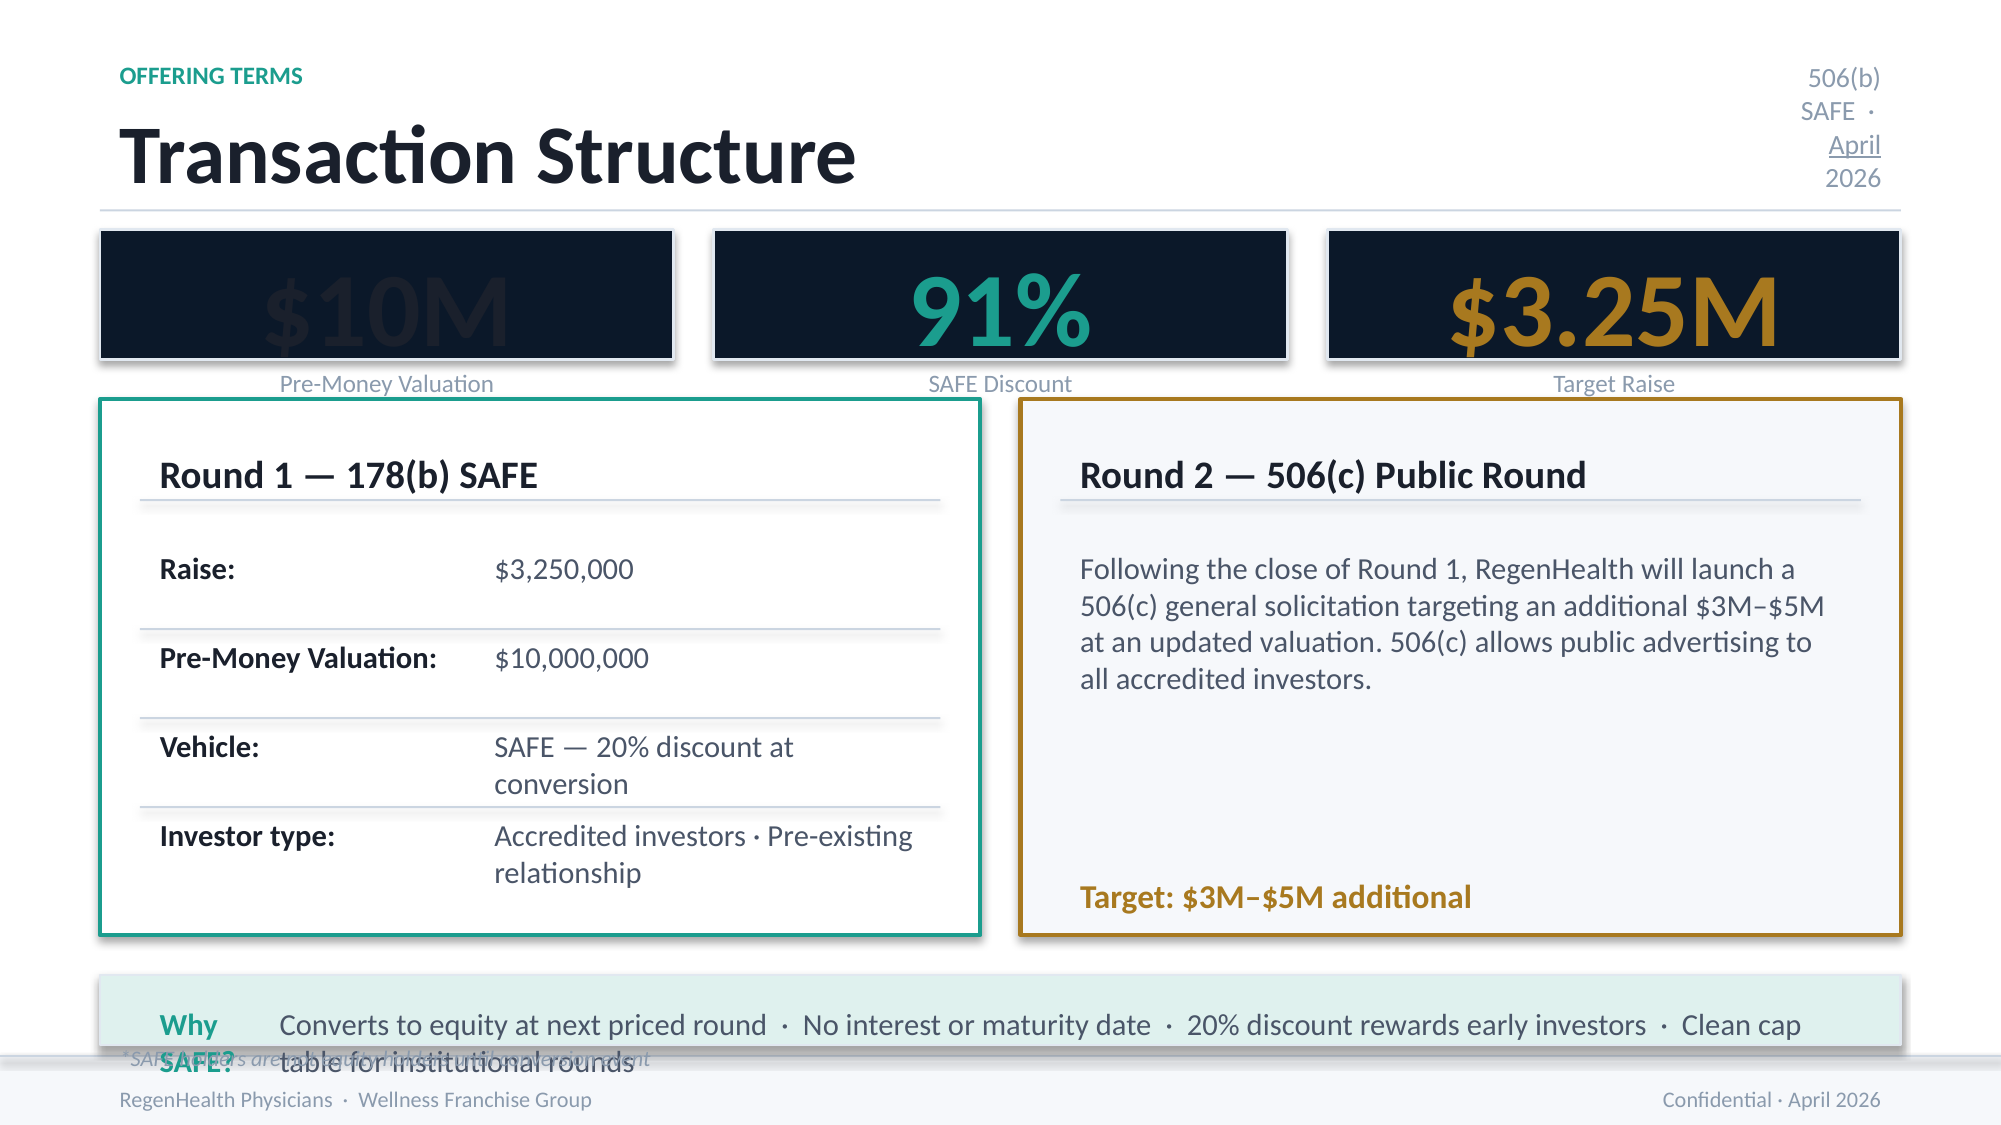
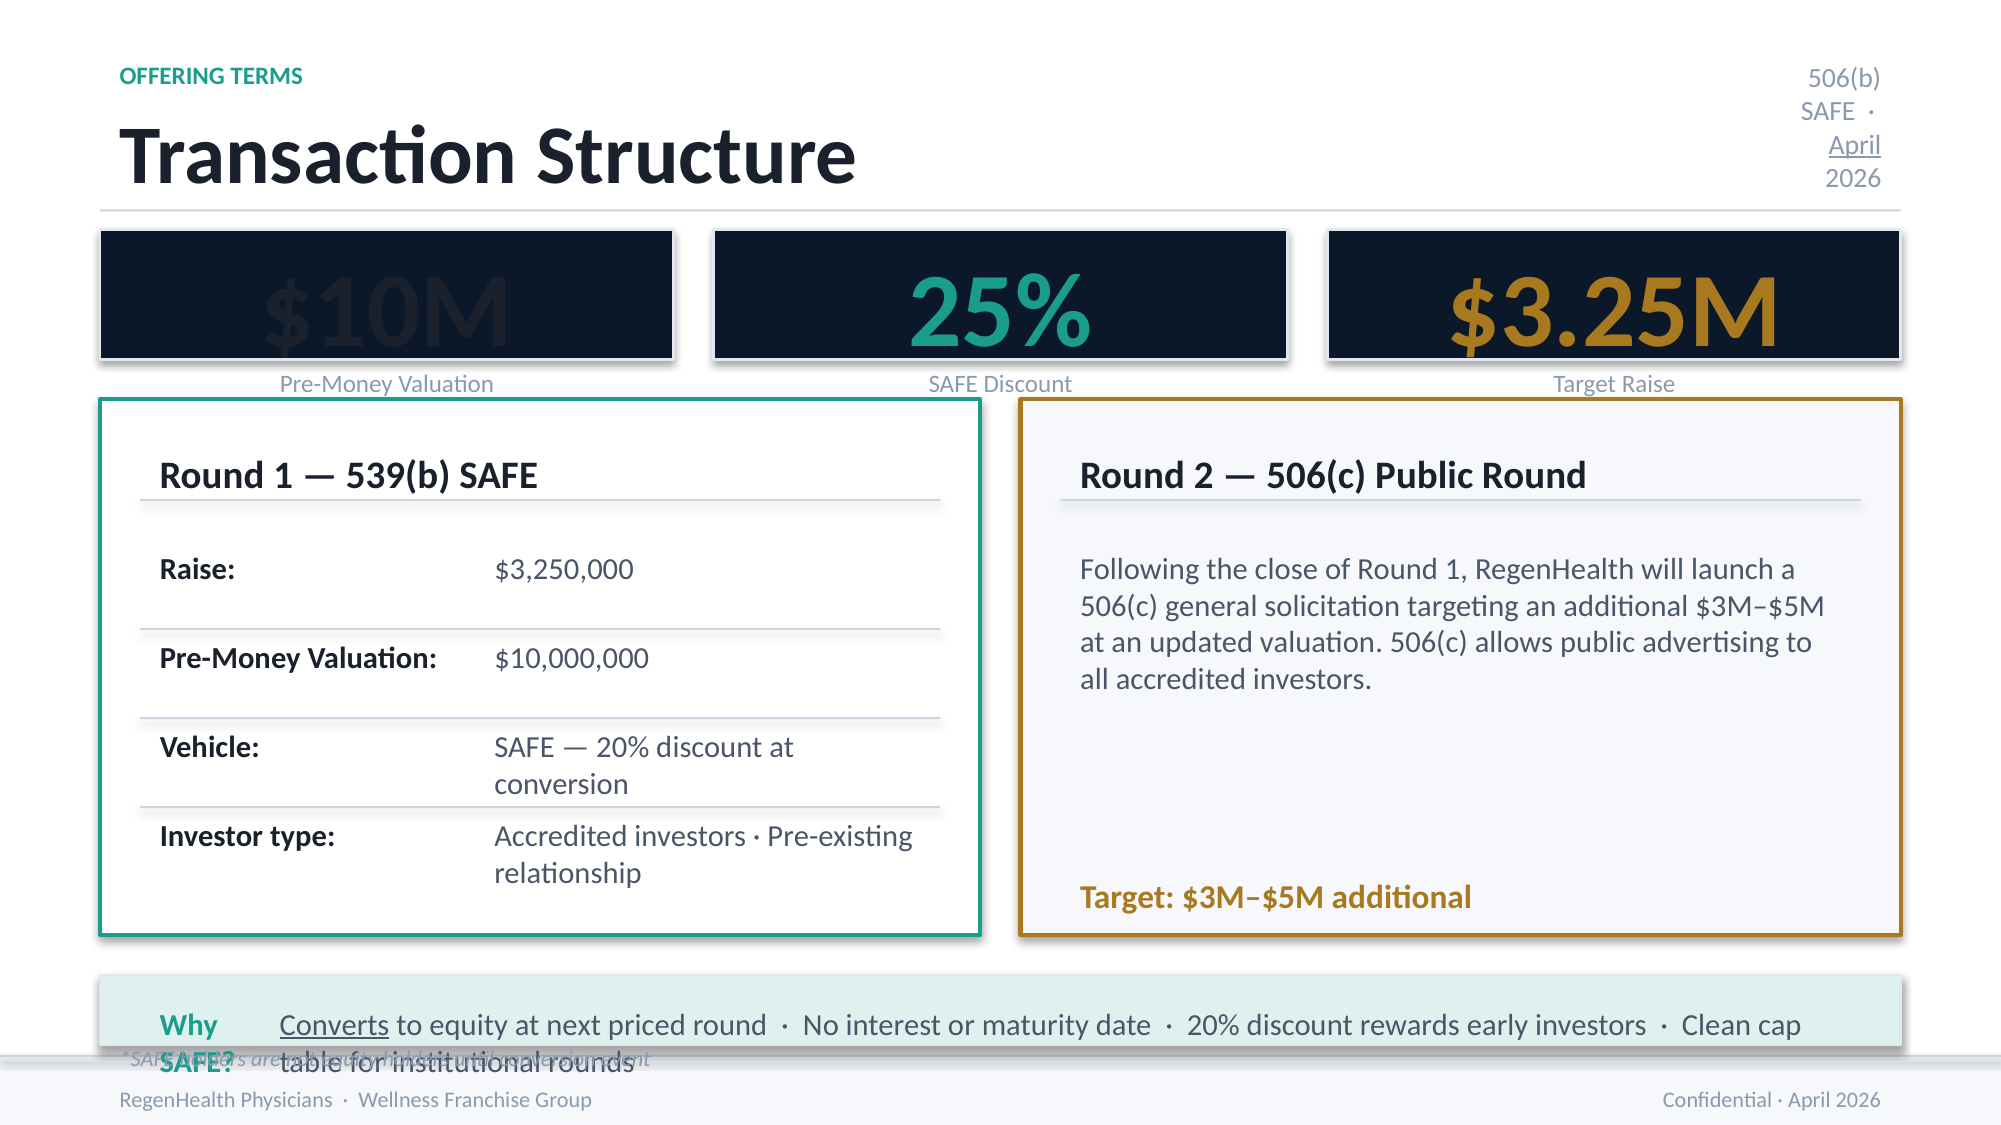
91%: 91% -> 25% (1000, 312)
178(b: 178(b -> 539(b (398, 475)
Converts underline: none -> present (335, 1026)
